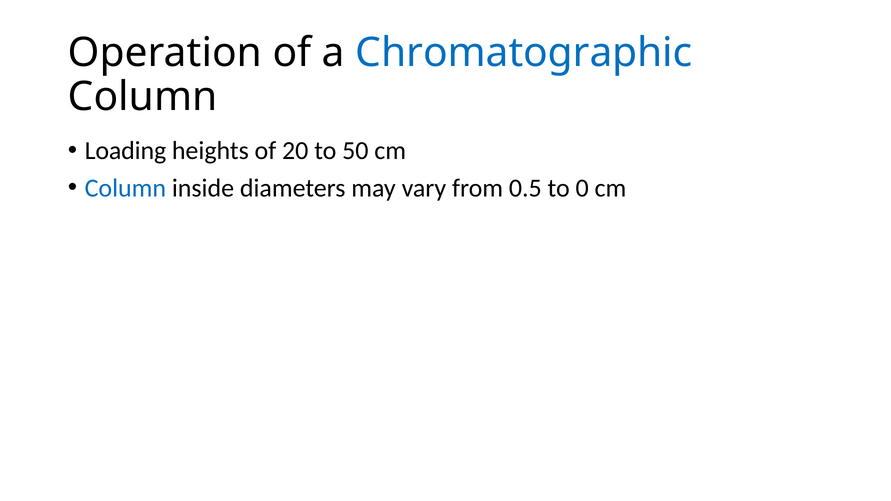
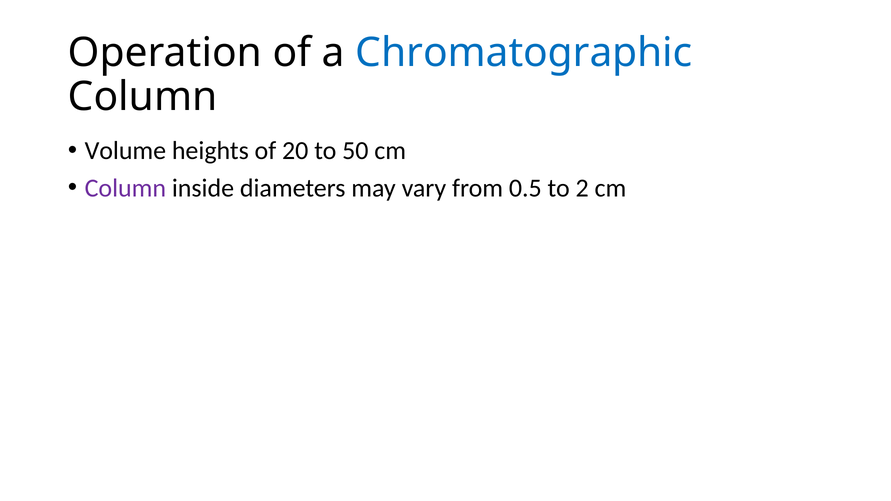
Loading: Loading -> Volume (125, 151)
Column colour: blue -> purple (125, 188)
0: 0 -> 2 (582, 188)
